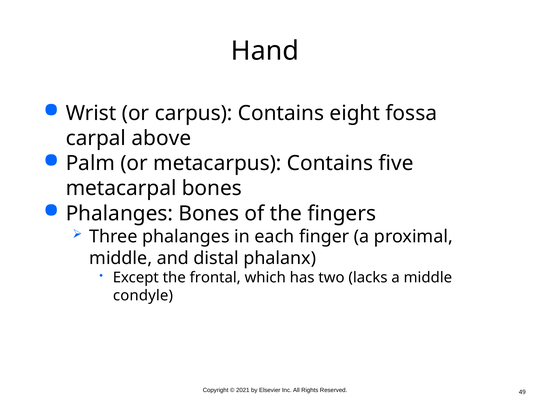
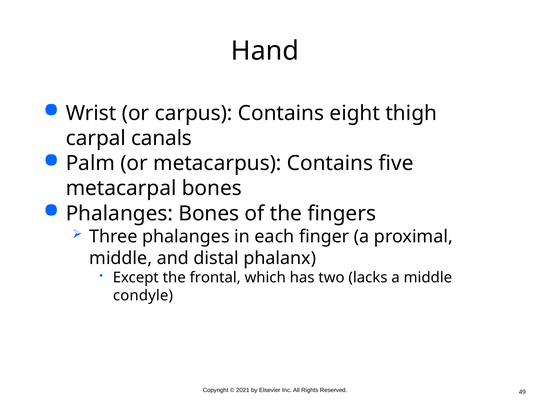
fossa: fossa -> thigh (411, 113)
above: above -> canals (162, 138)
